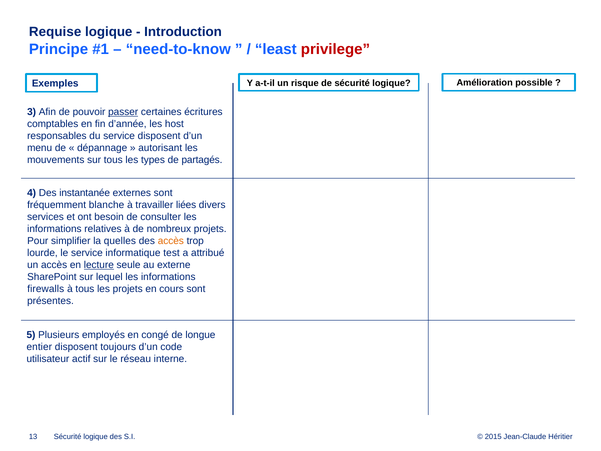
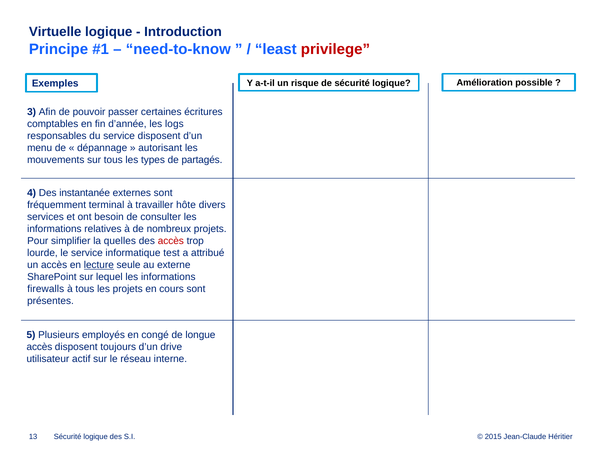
Requise: Requise -> Virtuelle (55, 32)
passer underline: present -> none (123, 112)
host: host -> logs (174, 124)
blanche: blanche -> terminal (107, 205)
liées: liées -> hôte (186, 205)
accès colour: orange -> red (171, 241)
entier: entier -> accès (39, 347)
code: code -> drive (171, 347)
